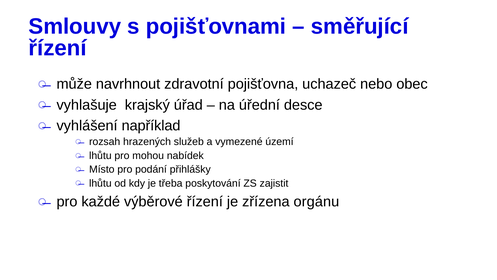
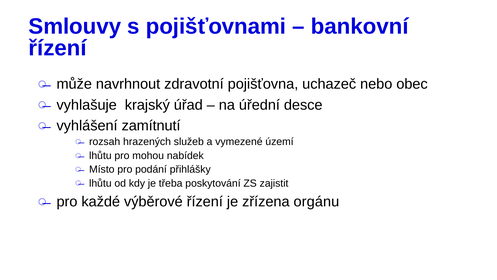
směřující: směřující -> bankovní (360, 26)
například: například -> zamítnutí (151, 126)
